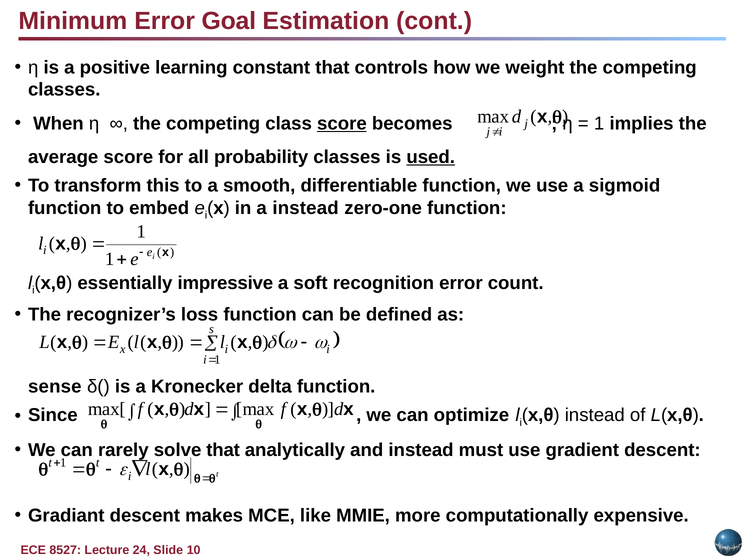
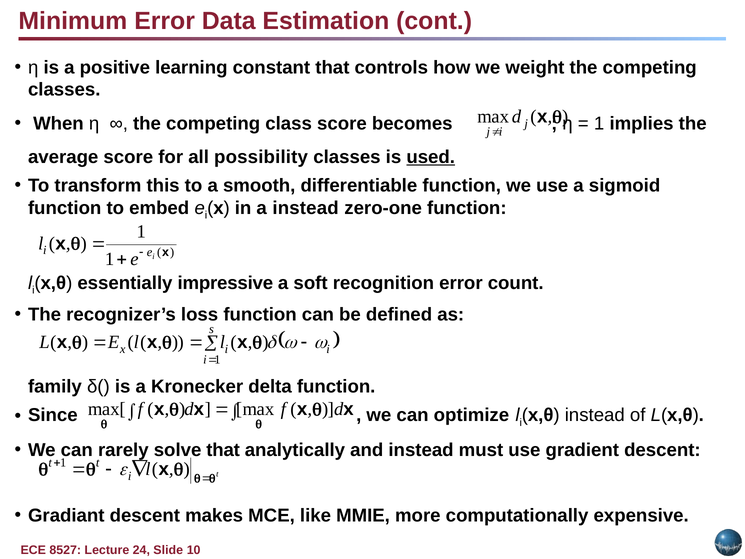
Goal: Goal -> Data (229, 21)
score underline: present -> none (342, 123)
probability: probability -> possibility (261, 157)
sense: sense -> family (55, 387)
